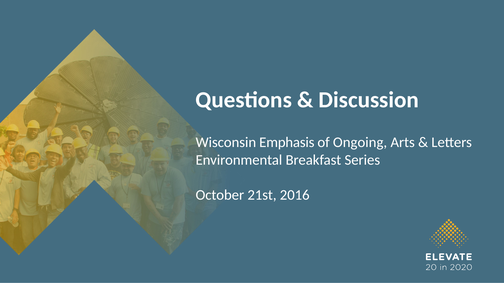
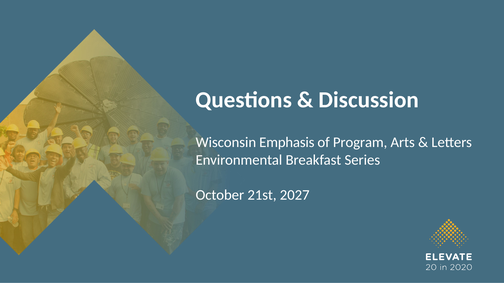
Ongoing: Ongoing -> Program (360, 142)
2016: 2016 -> 2027 (295, 195)
